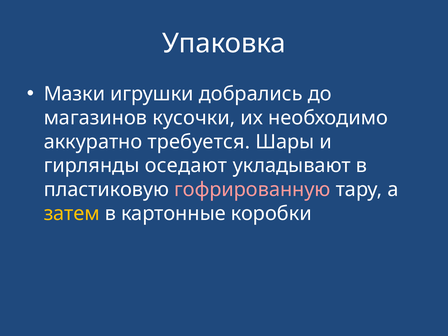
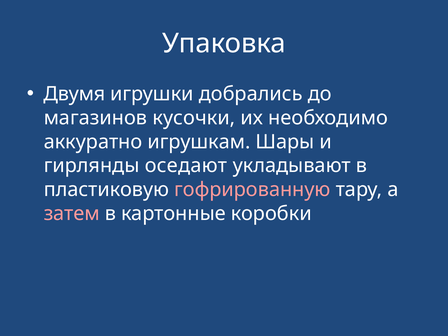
Мазки: Мазки -> Двумя (74, 94)
требуется: требуется -> игрушкам (199, 142)
затем colour: yellow -> pink (72, 213)
